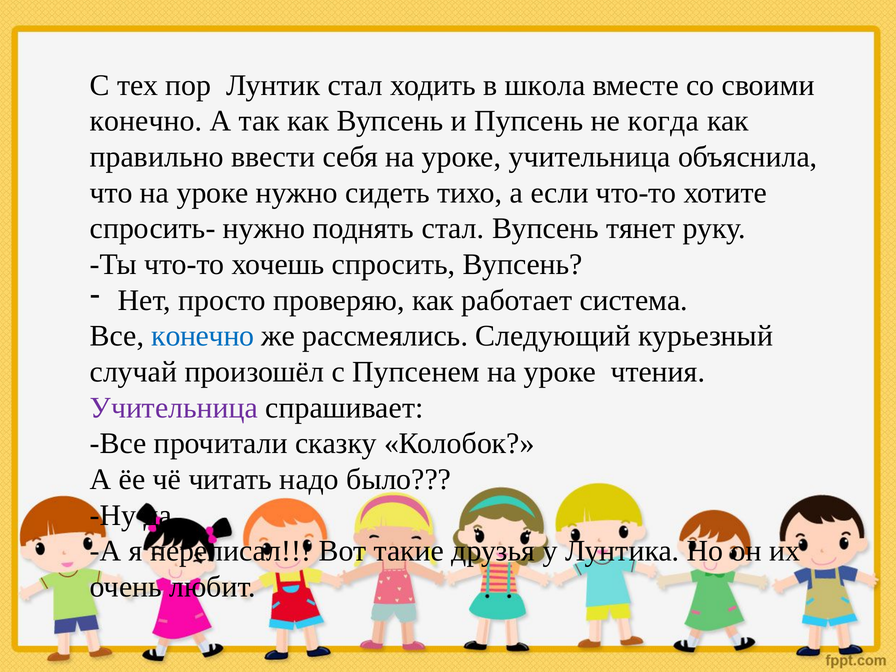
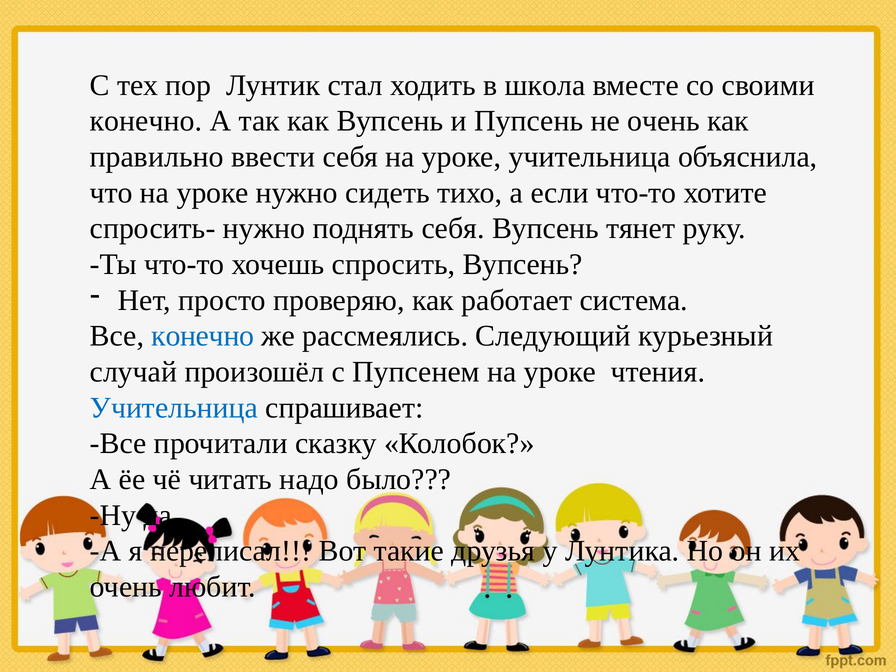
не когда: когда -> очень (664, 121)
поднять стал: стал -> себя (453, 229)
Учительница colour: purple -> blue (174, 408)
